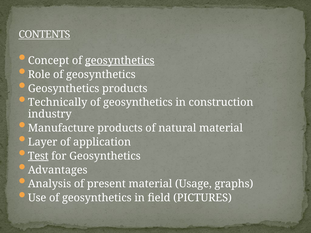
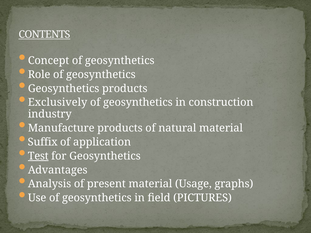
geosynthetics underline: present -> none (120, 61)
Technically: Technically -> Exclusively (58, 103)
Layer: Layer -> Suffix (43, 142)
